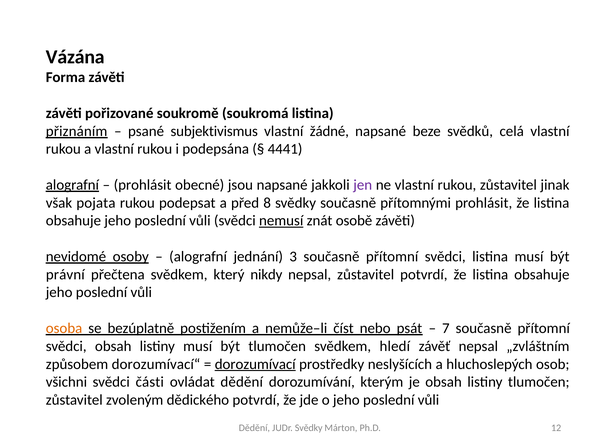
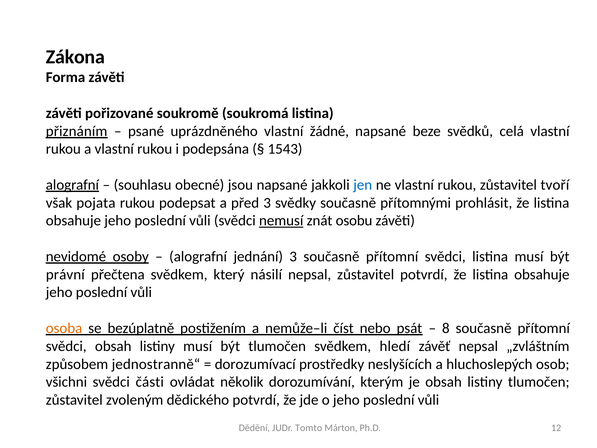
Vázána: Vázána -> Zákona (75, 57)
subjektivismus: subjektivismus -> uprázdněného (214, 131)
4441: 4441 -> 1543 (285, 149)
prohlásit: prohlásit -> souhlasu (143, 185)
jen colour: purple -> blue (363, 185)
jinak: jinak -> tvoří (555, 185)
před 8: 8 -> 3 (267, 203)
osobě: osobě -> osobu (354, 221)
nikdy: nikdy -> násilí (266, 274)
7: 7 -> 8 (446, 328)
dorozumívací“: dorozumívací“ -> jednostranně“ (156, 364)
dorozumívací underline: present -> none (255, 364)
ovládat dědění: dědění -> několik (242, 382)
JUDr Svědky: Svědky -> Tomto (309, 428)
